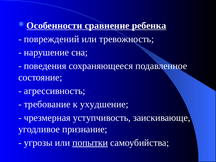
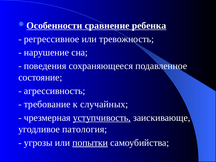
повреждений: повреждений -> регрессивное (52, 39)
ухудшение: ухудшение -> случайных (104, 104)
уступчивость underline: none -> present (102, 118)
признание: признание -> патология (85, 129)
